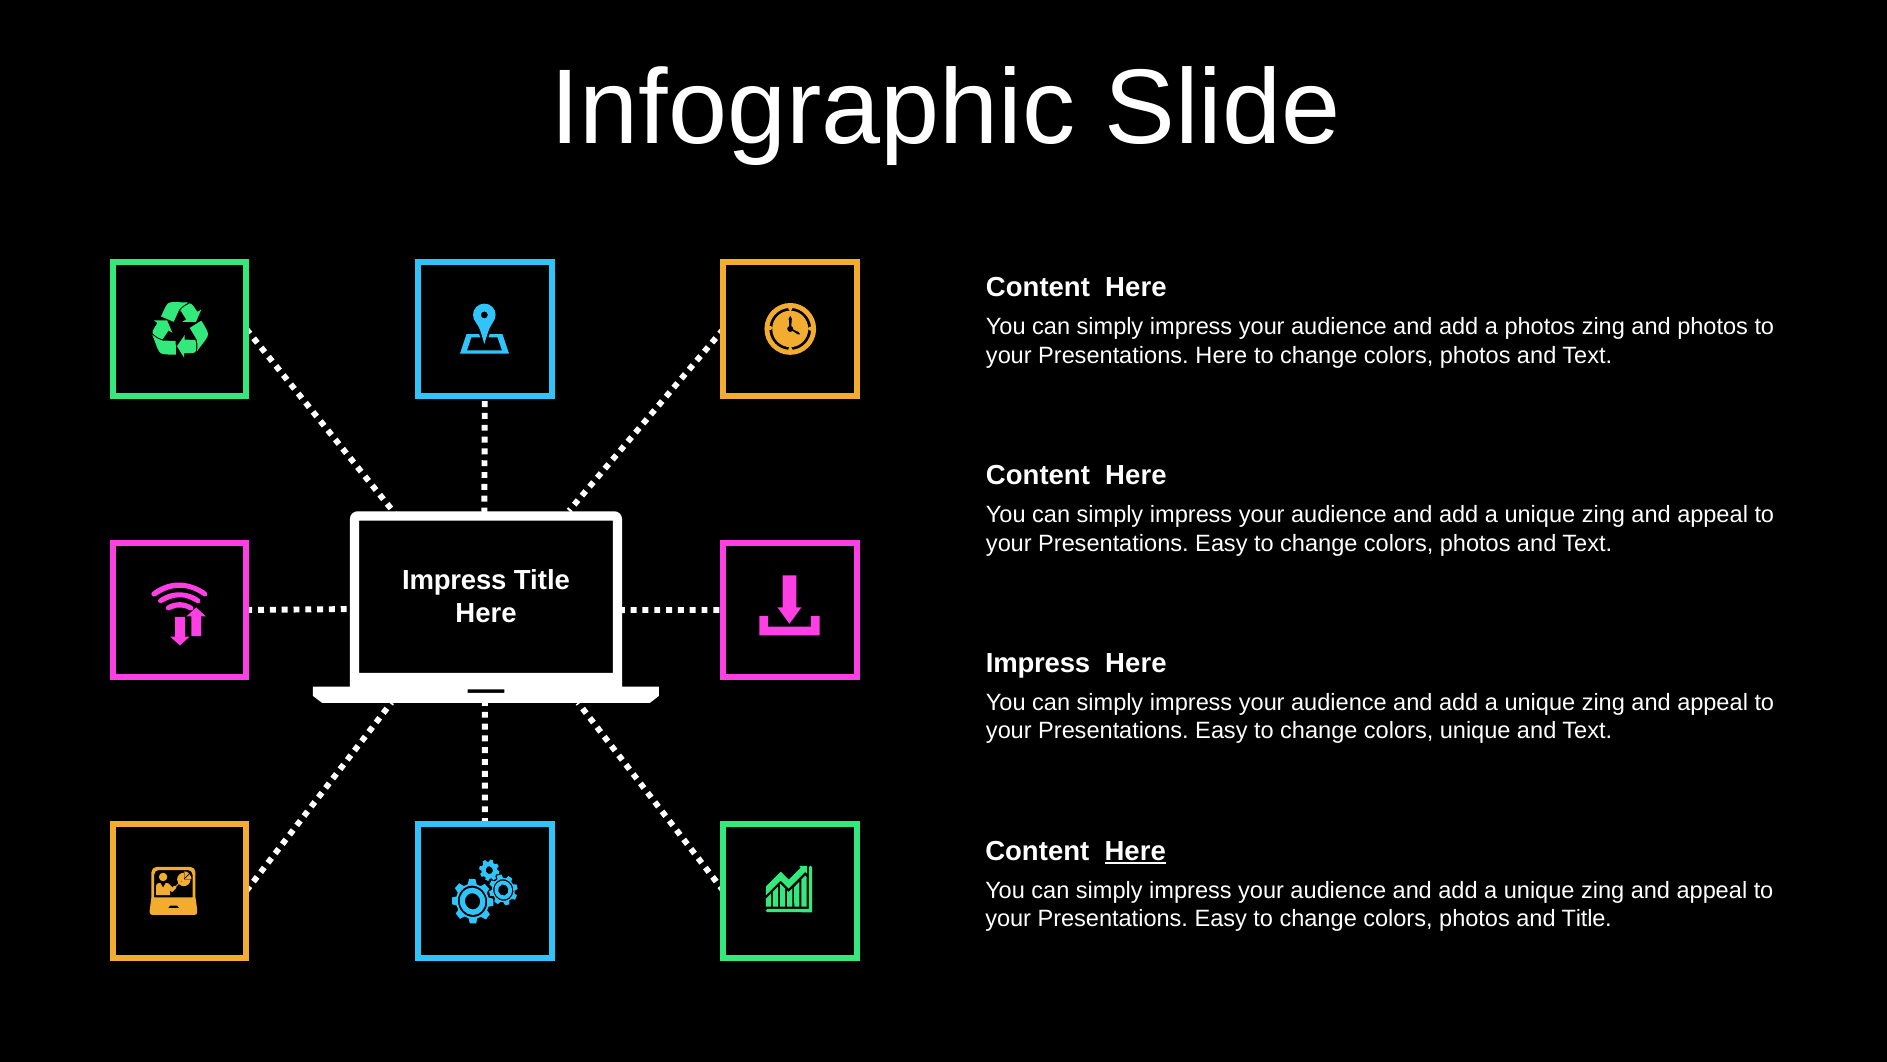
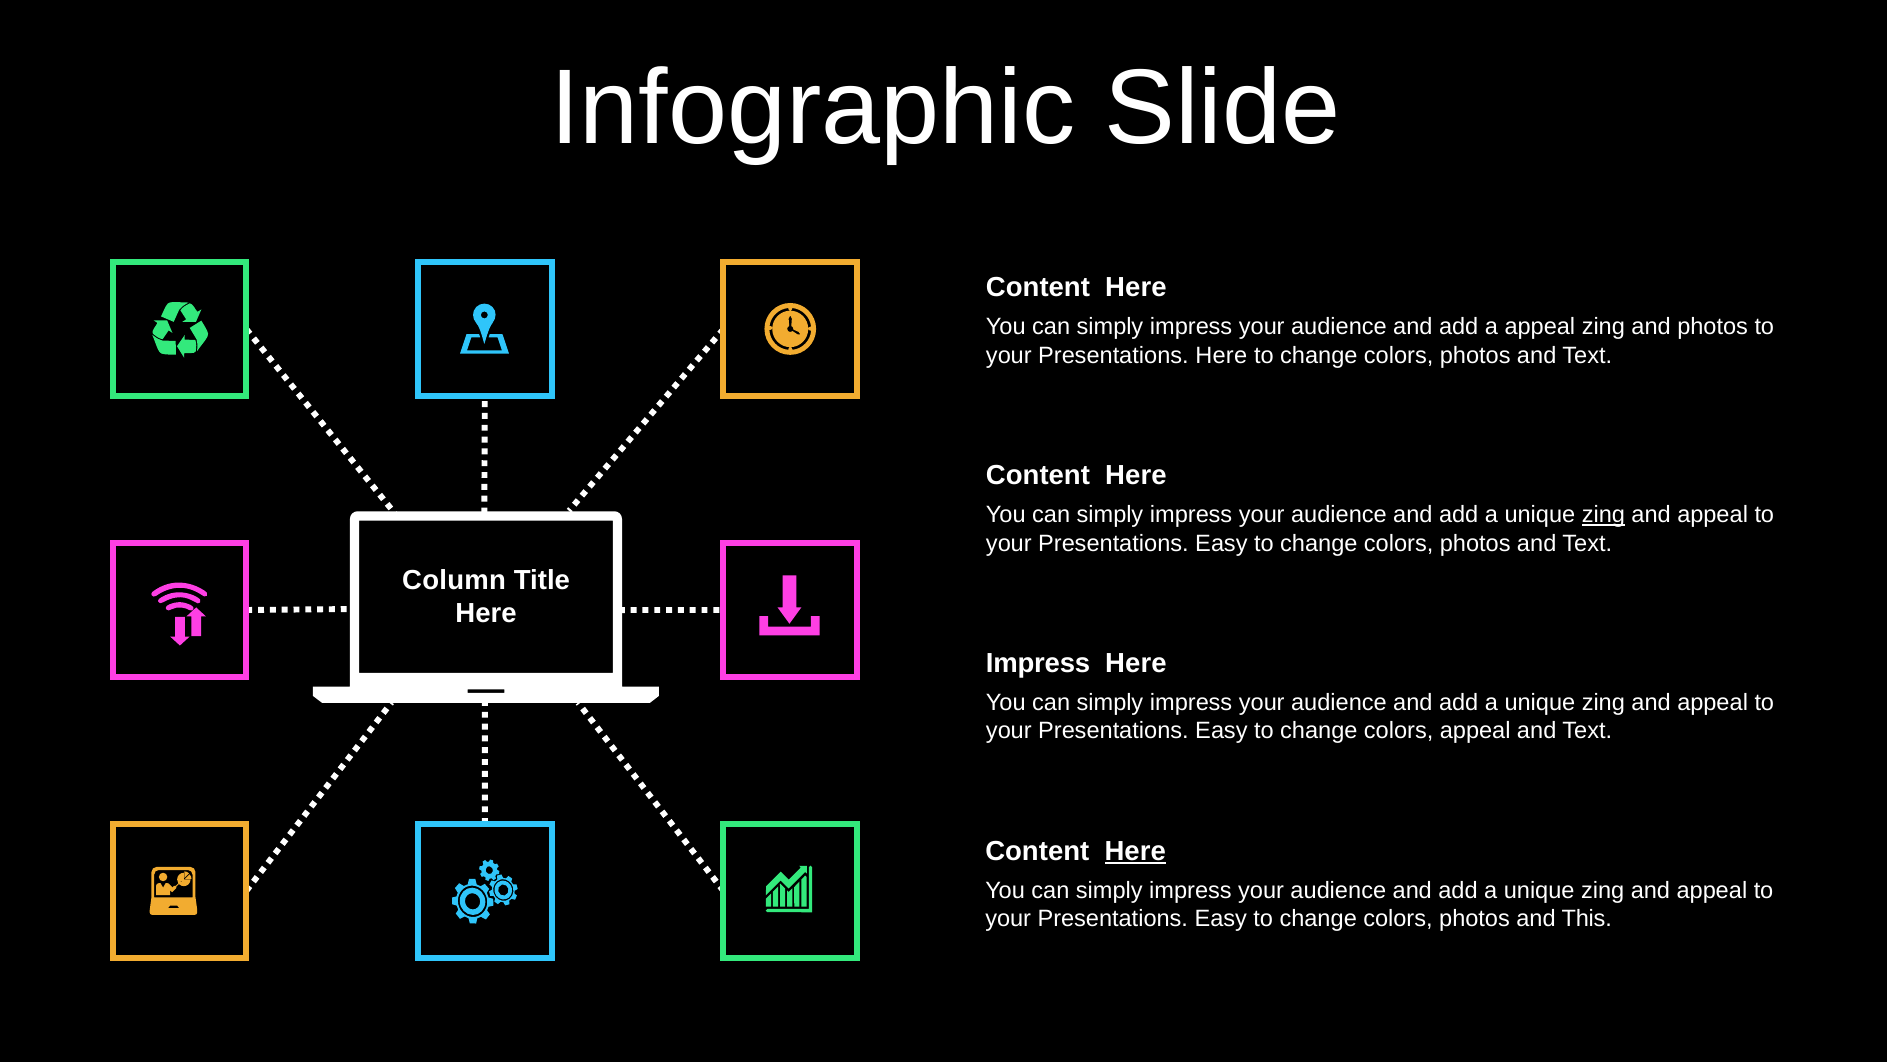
a photos: photos -> appeal (1540, 327)
zing underline: none -> present (1603, 515)
Impress: Impress -> Column (454, 580)
colors unique: unique -> appeal (1475, 731)
and Title: Title -> This (1587, 919)
